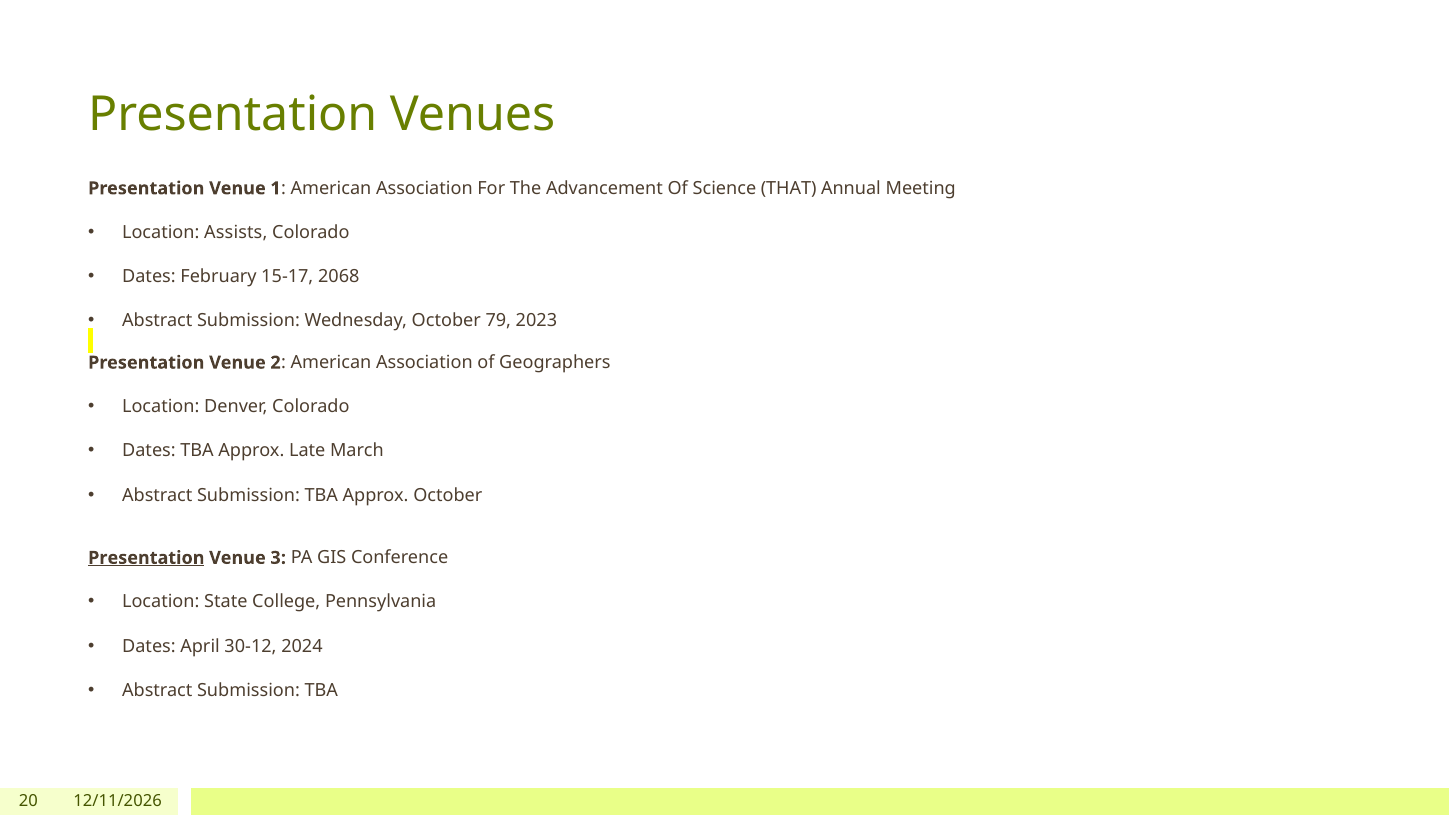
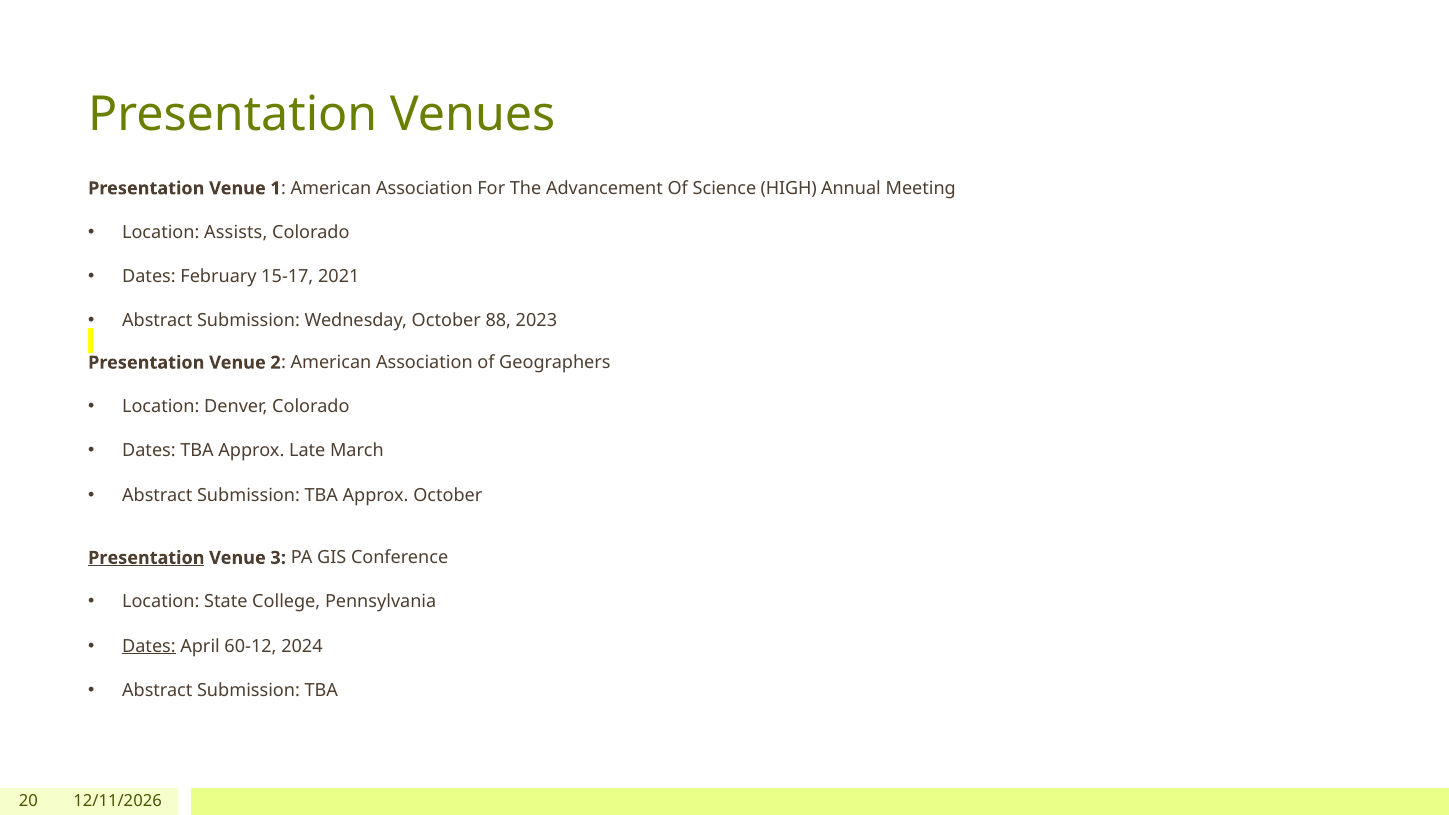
THAT: THAT -> HIGH (789, 188)
2068: 2068 -> 2021 (339, 277)
79: 79 -> 88 (498, 321)
Dates underline: none -> present (149, 646)
30-12: 30-12 -> 60-12 (251, 646)
